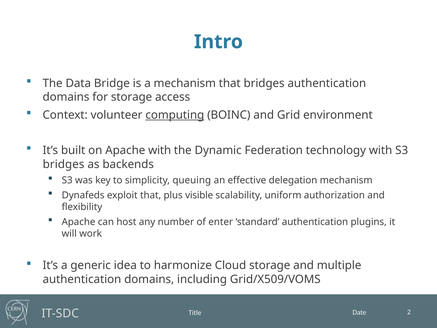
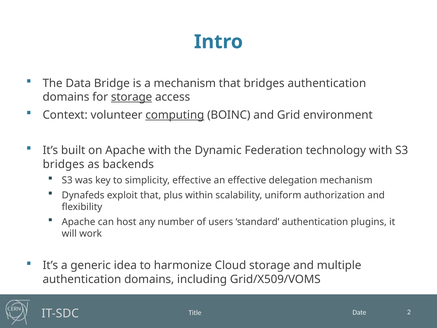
storage underline: none -> present (132, 97)
simplicity queuing: queuing -> effective (192, 180)
visible: visible -> within (199, 195)
enter: enter -> users (221, 222)
